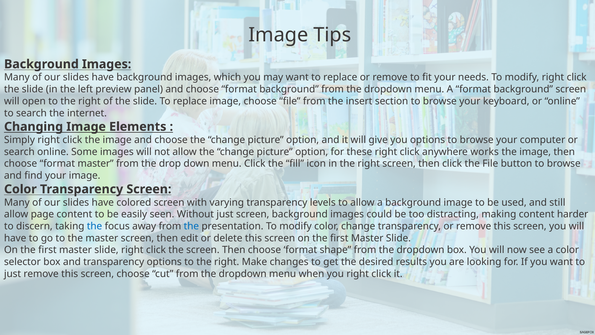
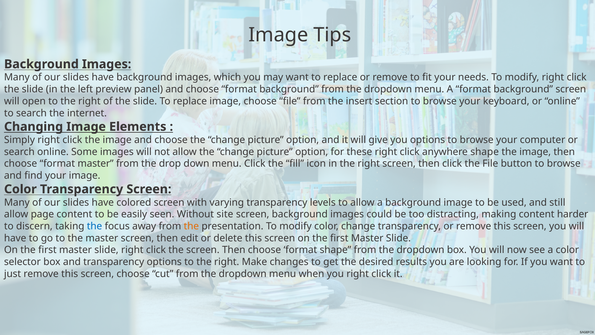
anywhere works: works -> shape (485, 152)
Without just: just -> site (225, 214)
the colour: blue -> orange (191, 226)
